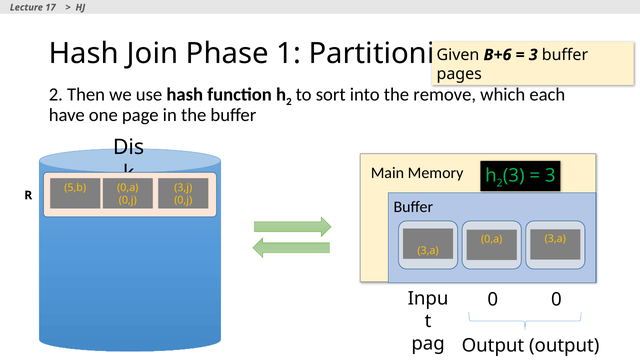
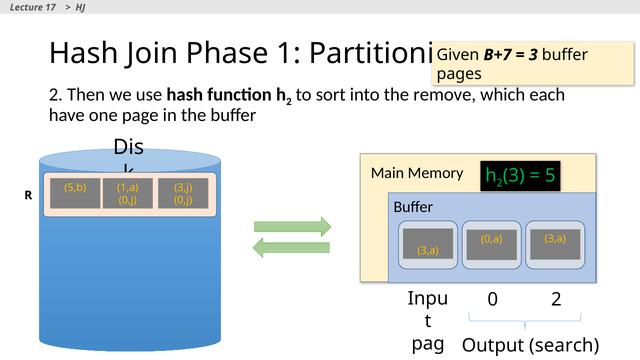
B+6: B+6 -> B+7 (497, 55)
3: 3 -> 5 (550, 176)
5,b 0,a: 0,a -> 1,a (128, 188)
0 0: 0 -> 2 (556, 300)
Output output: output -> search (564, 346)
